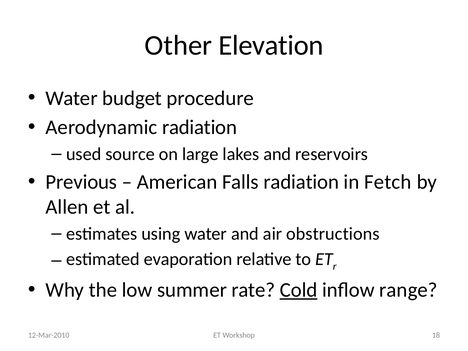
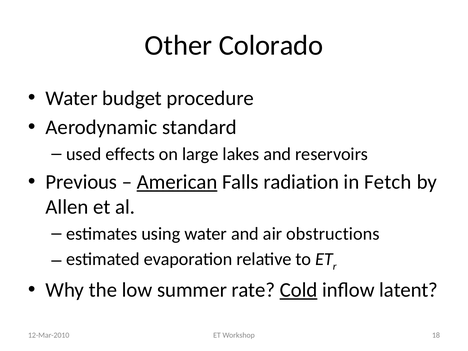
Elevation: Elevation -> Colorado (271, 45)
Aerodynamic radiation: radiation -> standard (199, 127)
source: source -> effects (130, 154)
American underline: none -> present (177, 182)
range: range -> latent (409, 290)
